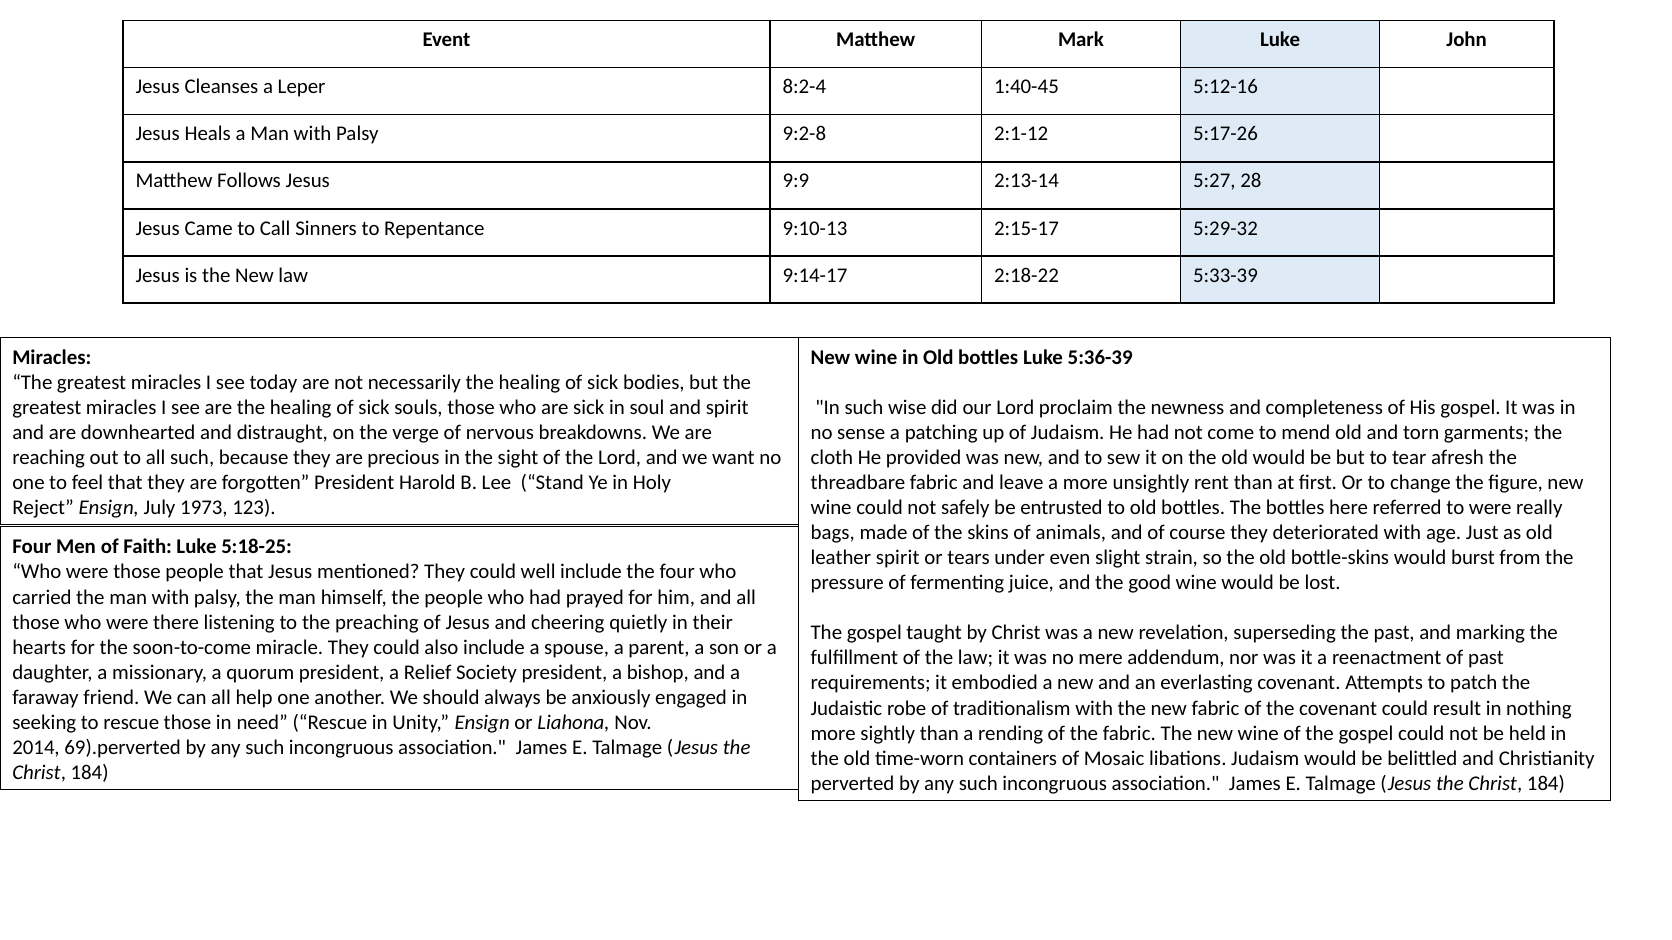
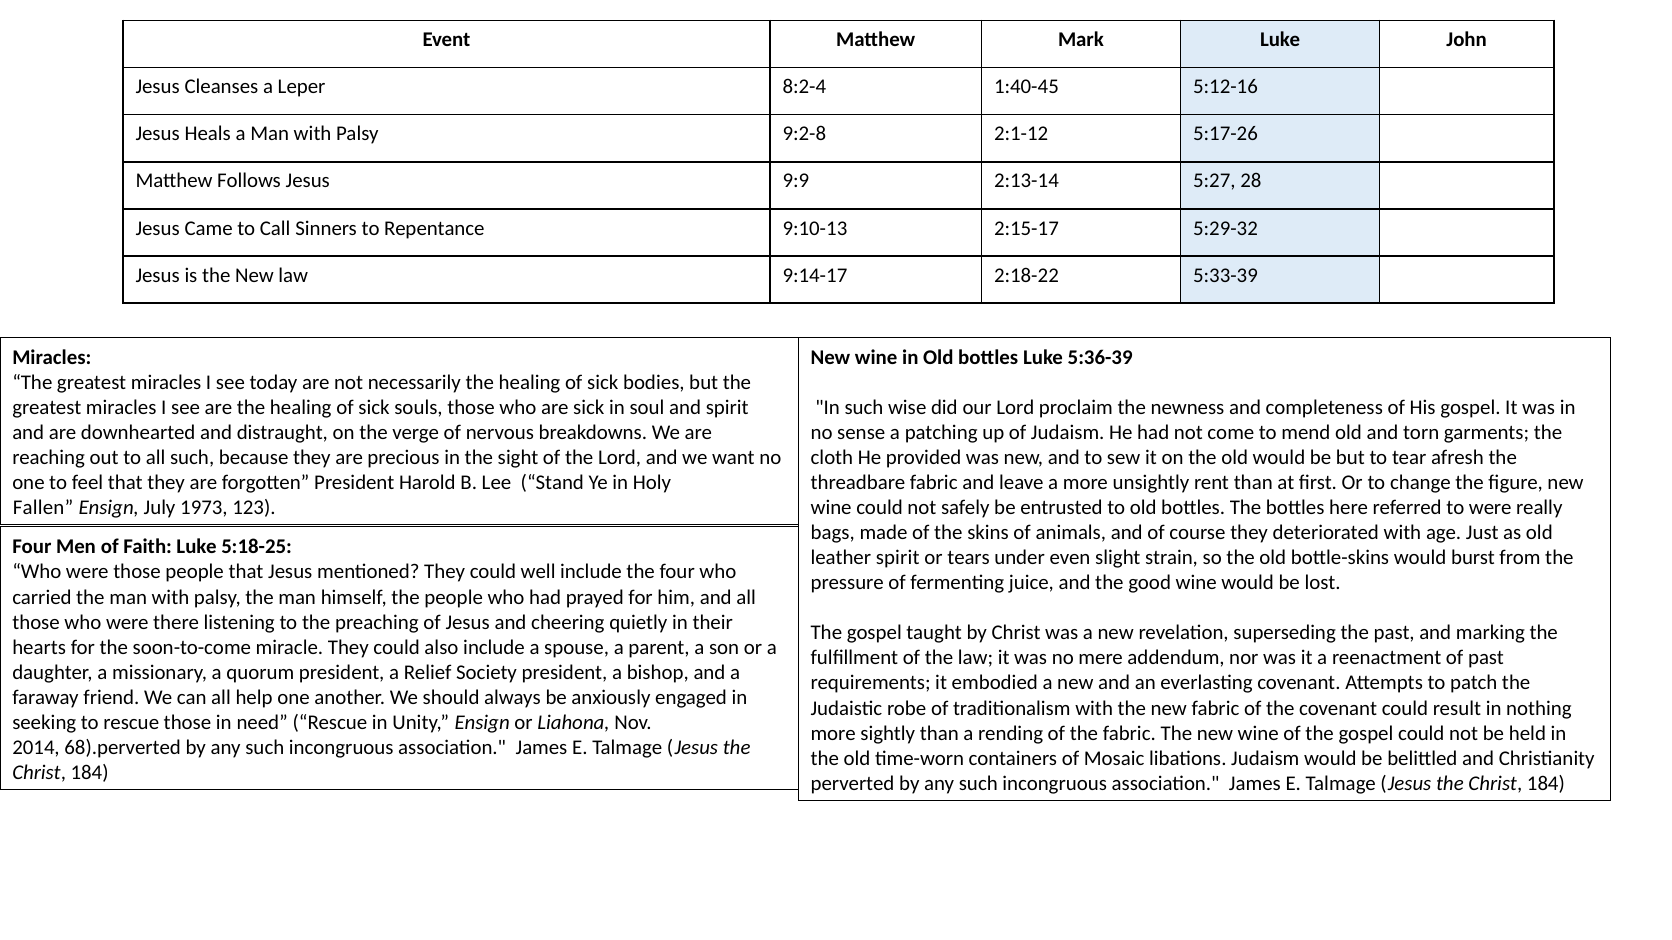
Reject: Reject -> Fallen (43, 508)
69).perverted: 69).perverted -> 68).perverted (123, 748)
